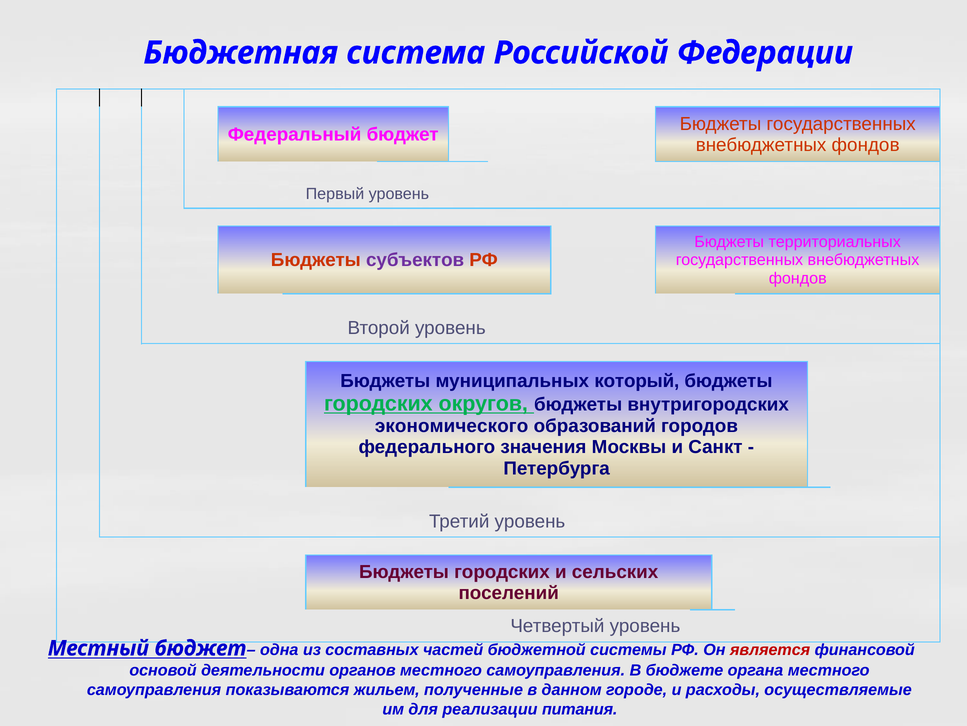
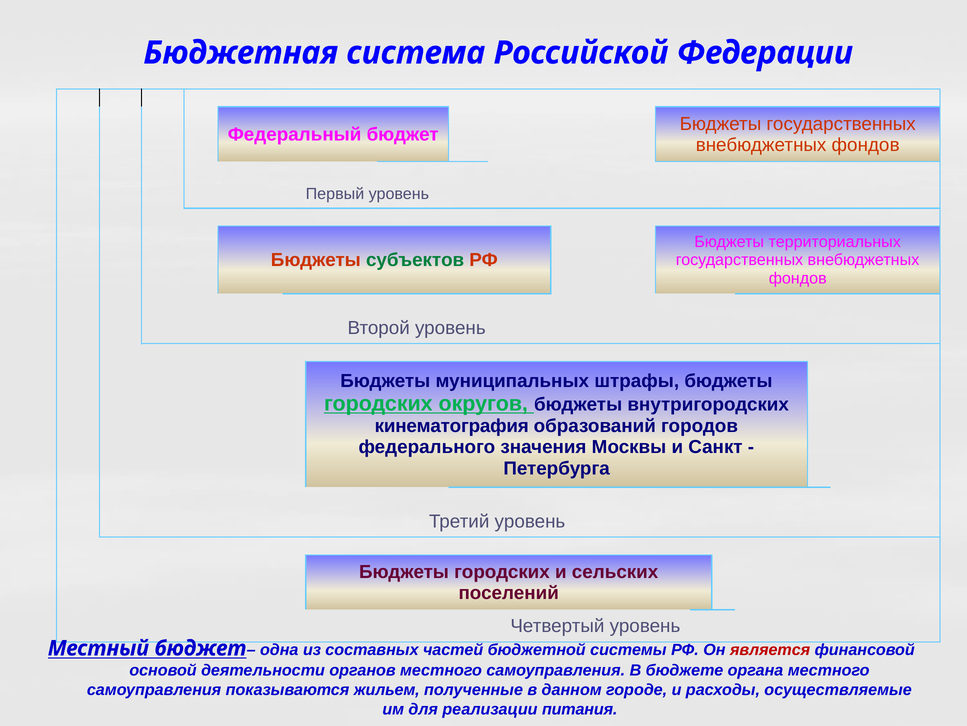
субъектов colour: purple -> green (415, 260)
который: который -> штрафы (637, 381)
экономического: экономического -> кинематография (452, 426)
